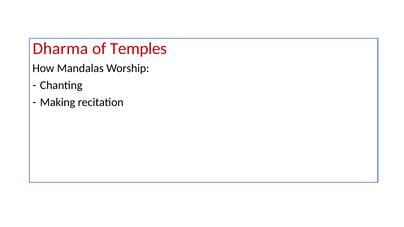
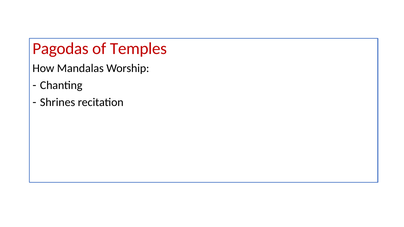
Dharma: Dharma -> Pagodas (60, 49)
Making: Making -> Shrines (58, 102)
